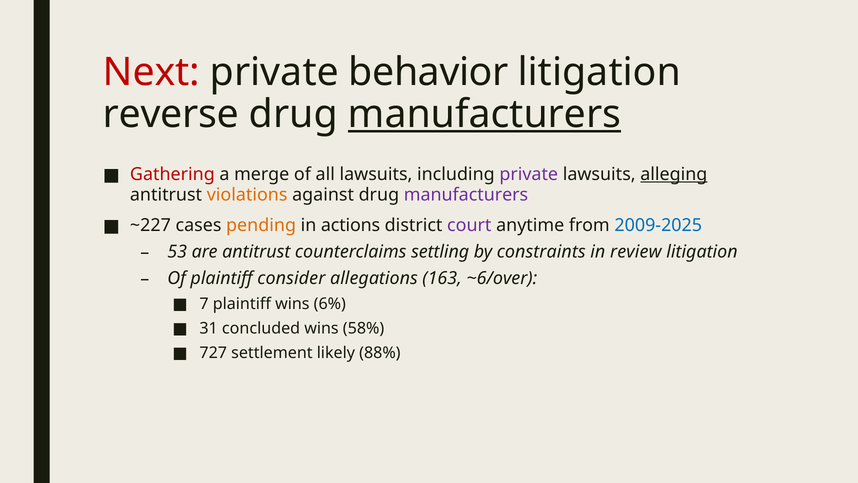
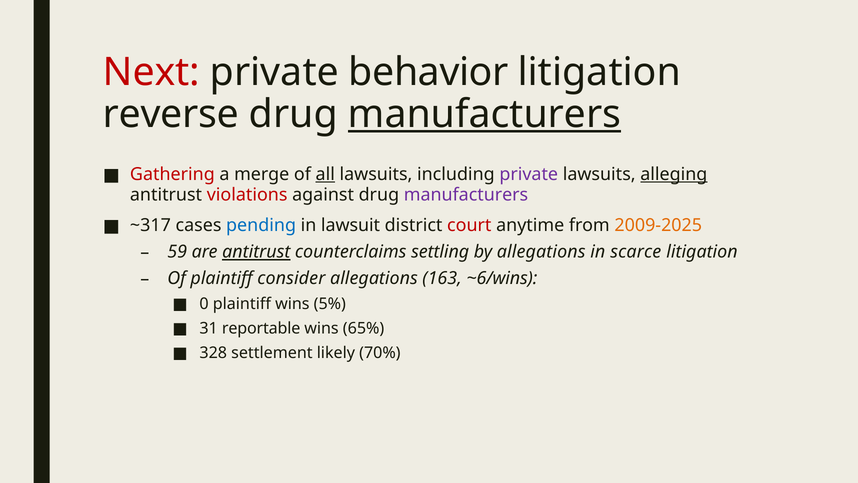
all underline: none -> present (325, 174)
violations colour: orange -> red (247, 194)
~227: ~227 -> ~317 (150, 225)
pending colour: orange -> blue (261, 225)
actions: actions -> lawsuit (351, 225)
court colour: purple -> red (469, 225)
2009-2025 colour: blue -> orange (658, 225)
53: 53 -> 59 (177, 252)
antitrust underline: none -> present (256, 252)
by constraints: constraints -> allegations (541, 252)
review: review -> scarce (636, 252)
~6/over: ~6/over -> ~6/wins (502, 278)
7: 7 -> 0 (204, 304)
6%: 6% -> 5% (330, 304)
concluded: concluded -> reportable (261, 328)
58%: 58% -> 65% (364, 328)
727: 727 -> 328 (213, 352)
88%: 88% -> 70% (380, 352)
